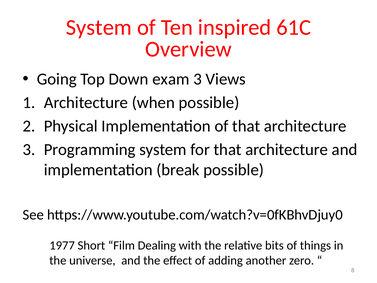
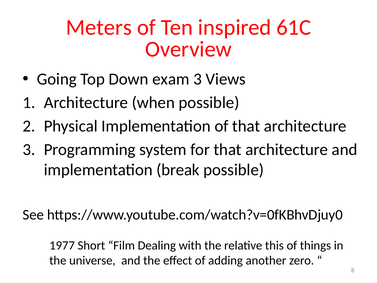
System: System -> Meters (99, 27)
bits: bits -> this (274, 245)
